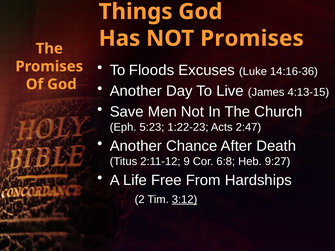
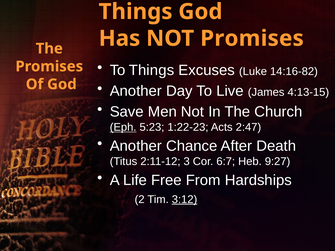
To Floods: Floods -> Things (152, 70)
14:16-36: 14:16-36 -> 14:16-82 (294, 71)
Eph underline: none -> present (123, 127)
9: 9 -> 3 (187, 162)
6:8: 6:8 -> 6:7 (226, 162)
